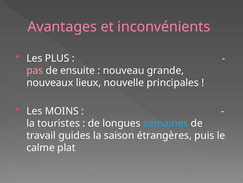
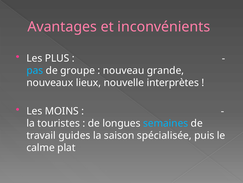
pas colour: pink -> light blue (35, 70)
ensuite: ensuite -> groupe (78, 70)
principales: principales -> interprètes (173, 82)
étrangères: étrangères -> spécialisée (164, 135)
